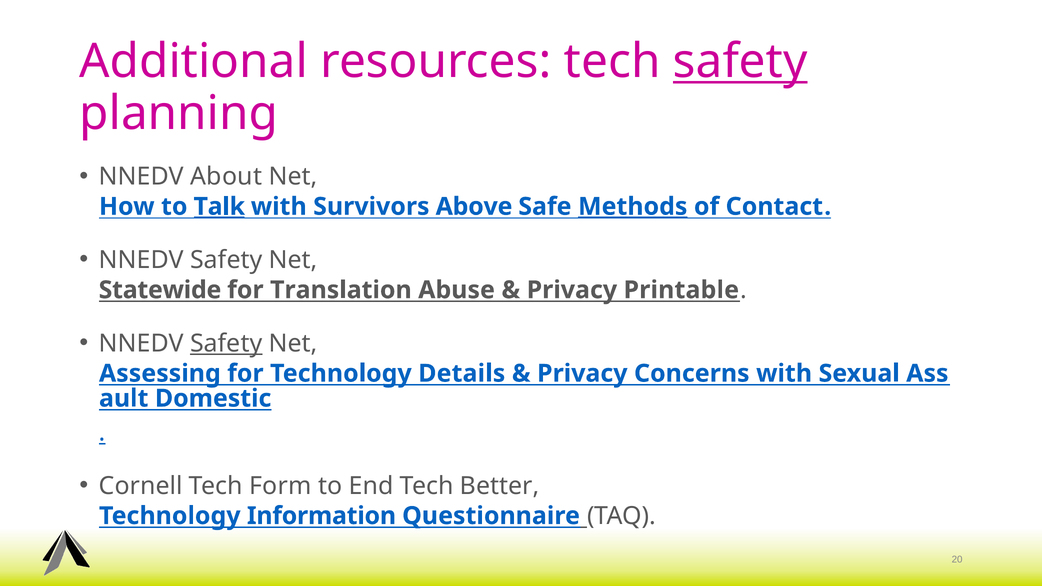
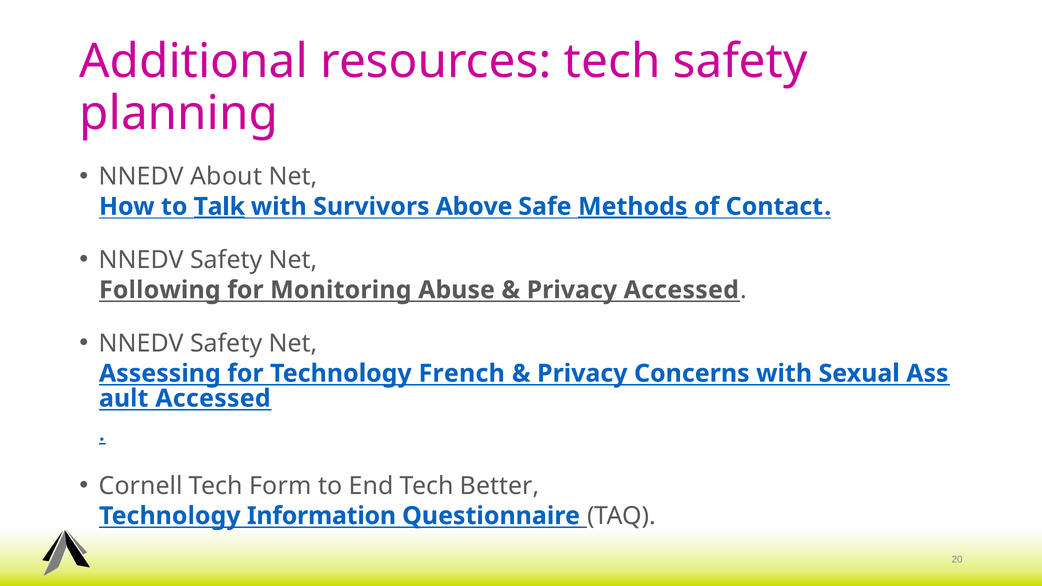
safety underline: present -> none (740, 62)
Statewide: Statewide -> Following (160, 290)
Translation: Translation -> Monitoring (341, 290)
Privacy Printable: Printable -> Accessed (681, 290)
Safety underline: present -> none (226, 344)
Details: Details -> French (462, 374)
Domestic: Domestic -> Accessed (213, 398)
